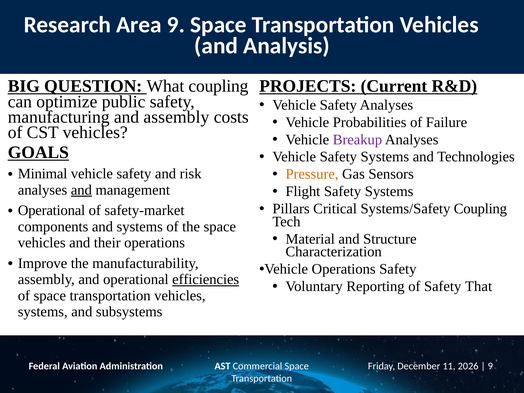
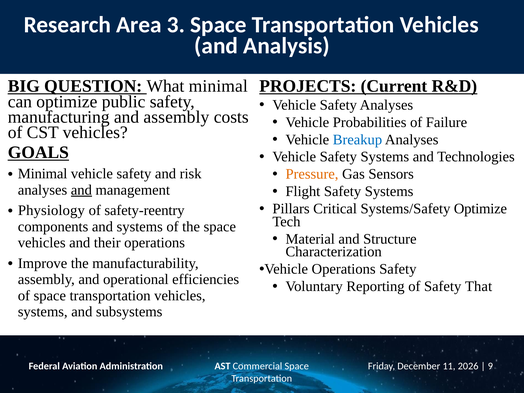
Area 9: 9 -> 3 (176, 25)
What coupling: coupling -> minimal (218, 86)
Breakup colour: purple -> blue (357, 140)
Systems/Safety Coupling: Coupling -> Optimize (480, 209)
Operational: Operational -> Physiology (51, 211)
safety-market: safety-market -> safety-reentry (145, 211)
efficiencies underline: present -> none (206, 279)
